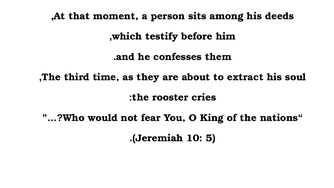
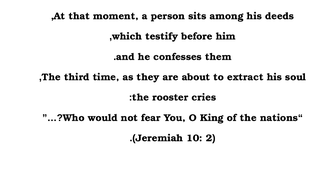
5: 5 -> 2 (209, 138)
